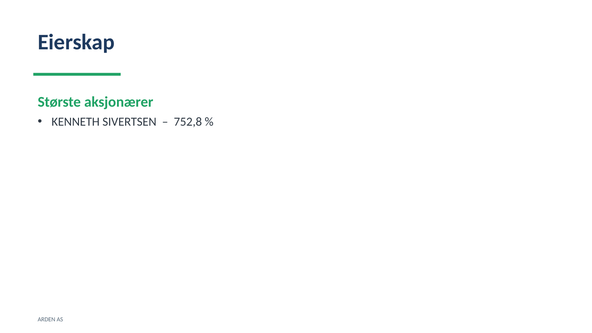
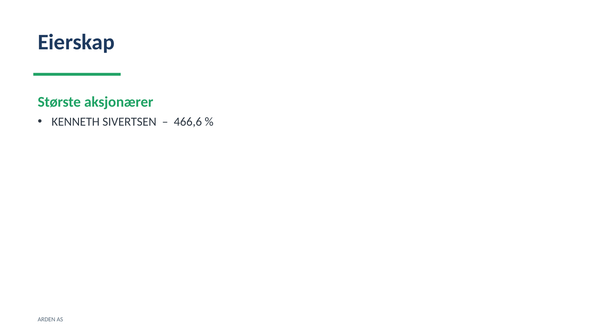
752,8: 752,8 -> 466,6 (188, 122)
